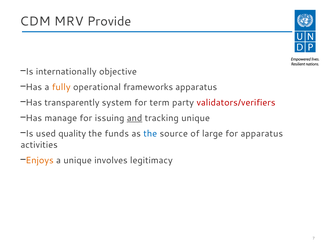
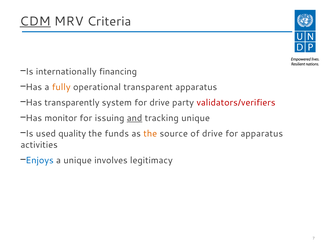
CDM underline: none -> present (35, 21)
Provide: Provide -> Criteria (109, 21)
objective: objective -> financing (118, 71)
frameworks: frameworks -> transparent (148, 87)
for term: term -> drive (160, 102)
manage: manage -> monitor (61, 118)
the colour: blue -> orange (150, 133)
of large: large -> drive (212, 133)
Enjoys colour: orange -> blue (40, 160)
